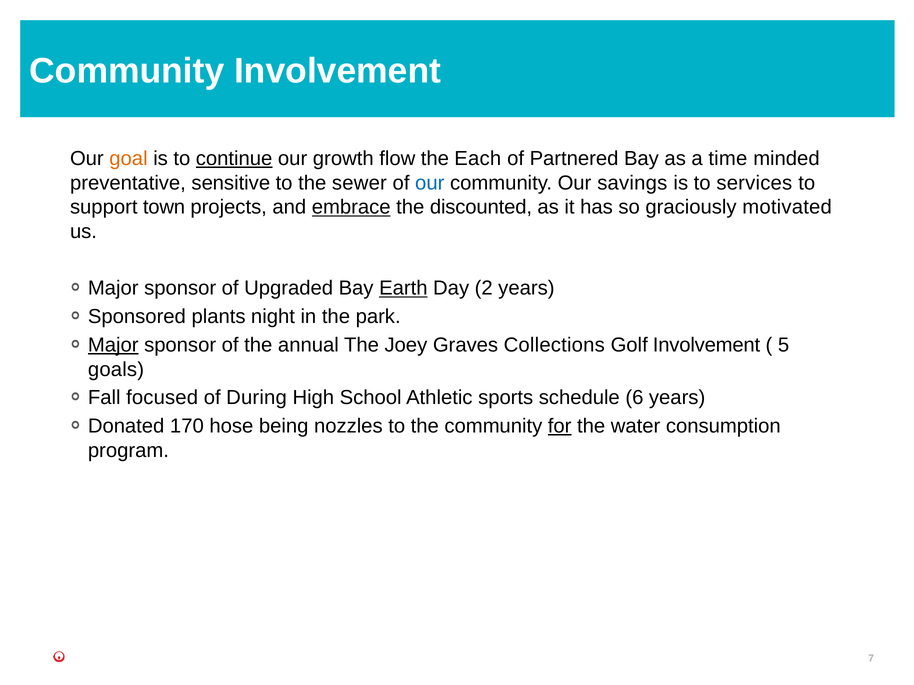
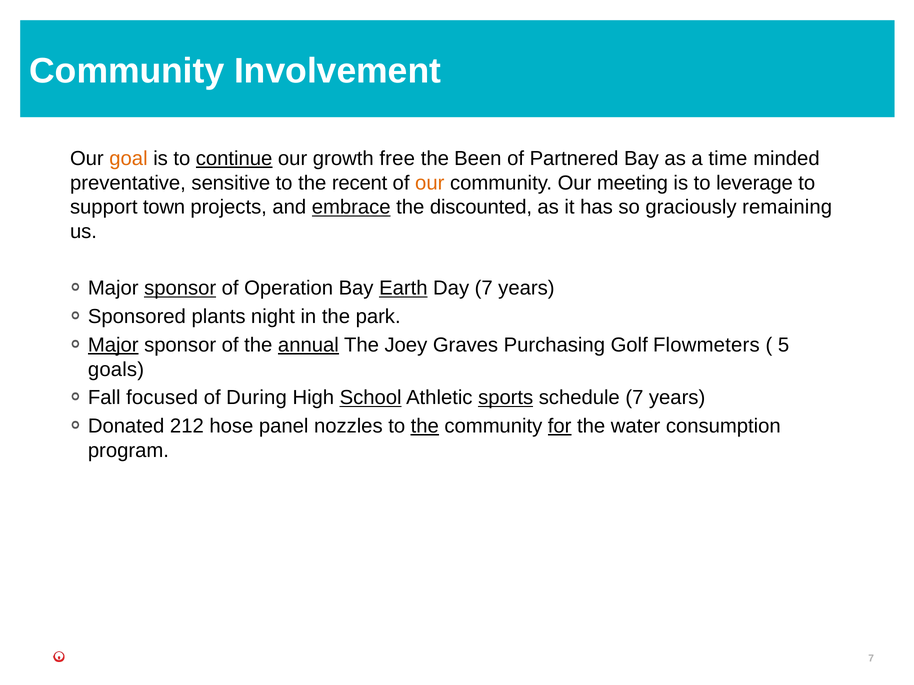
flow: flow -> free (397, 159)
Each: Each -> Been (478, 159)
sewer: sewer -> recent (360, 183)
our colour: blue -> orange (430, 183)
savings: savings -> meeting (632, 183)
services: services -> leverage (755, 183)
motivated: motivated -> remaining (787, 207)
sponsor underline: none -> present (180, 288)
Upgraded: Upgraded -> Operation (289, 288)
Day 2: 2 -> 7 (484, 288)
annual underline: none -> present (308, 345)
Collections: Collections -> Purchasing (554, 345)
Golf Involvement: Involvement -> Flowmeters (706, 345)
School underline: none -> present (371, 398)
sports underline: none -> present (506, 398)
schedule 6: 6 -> 7 (634, 398)
170: 170 -> 212 (187, 426)
being: being -> panel (284, 426)
the underline: none -> present (425, 426)
